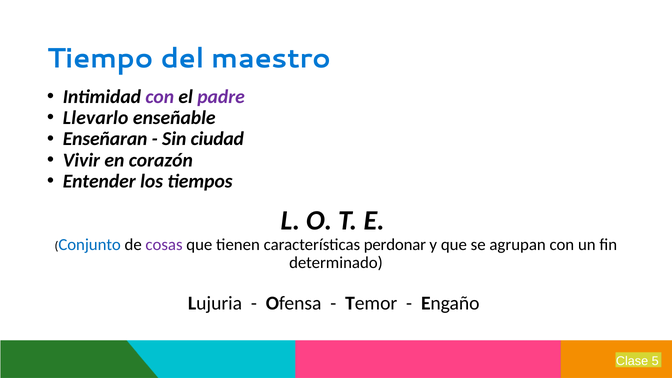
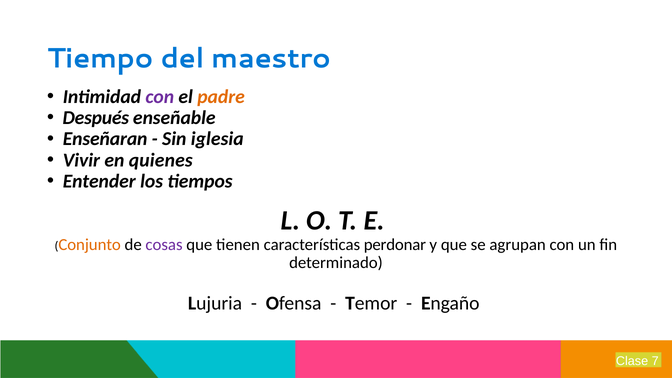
padre colour: purple -> orange (221, 97)
Llevarlo: Llevarlo -> Después (96, 118)
ciudad: ciudad -> iglesia (217, 139)
corazón: corazón -> quienes (161, 160)
Conjunto colour: blue -> orange (90, 245)
5: 5 -> 7 (655, 361)
